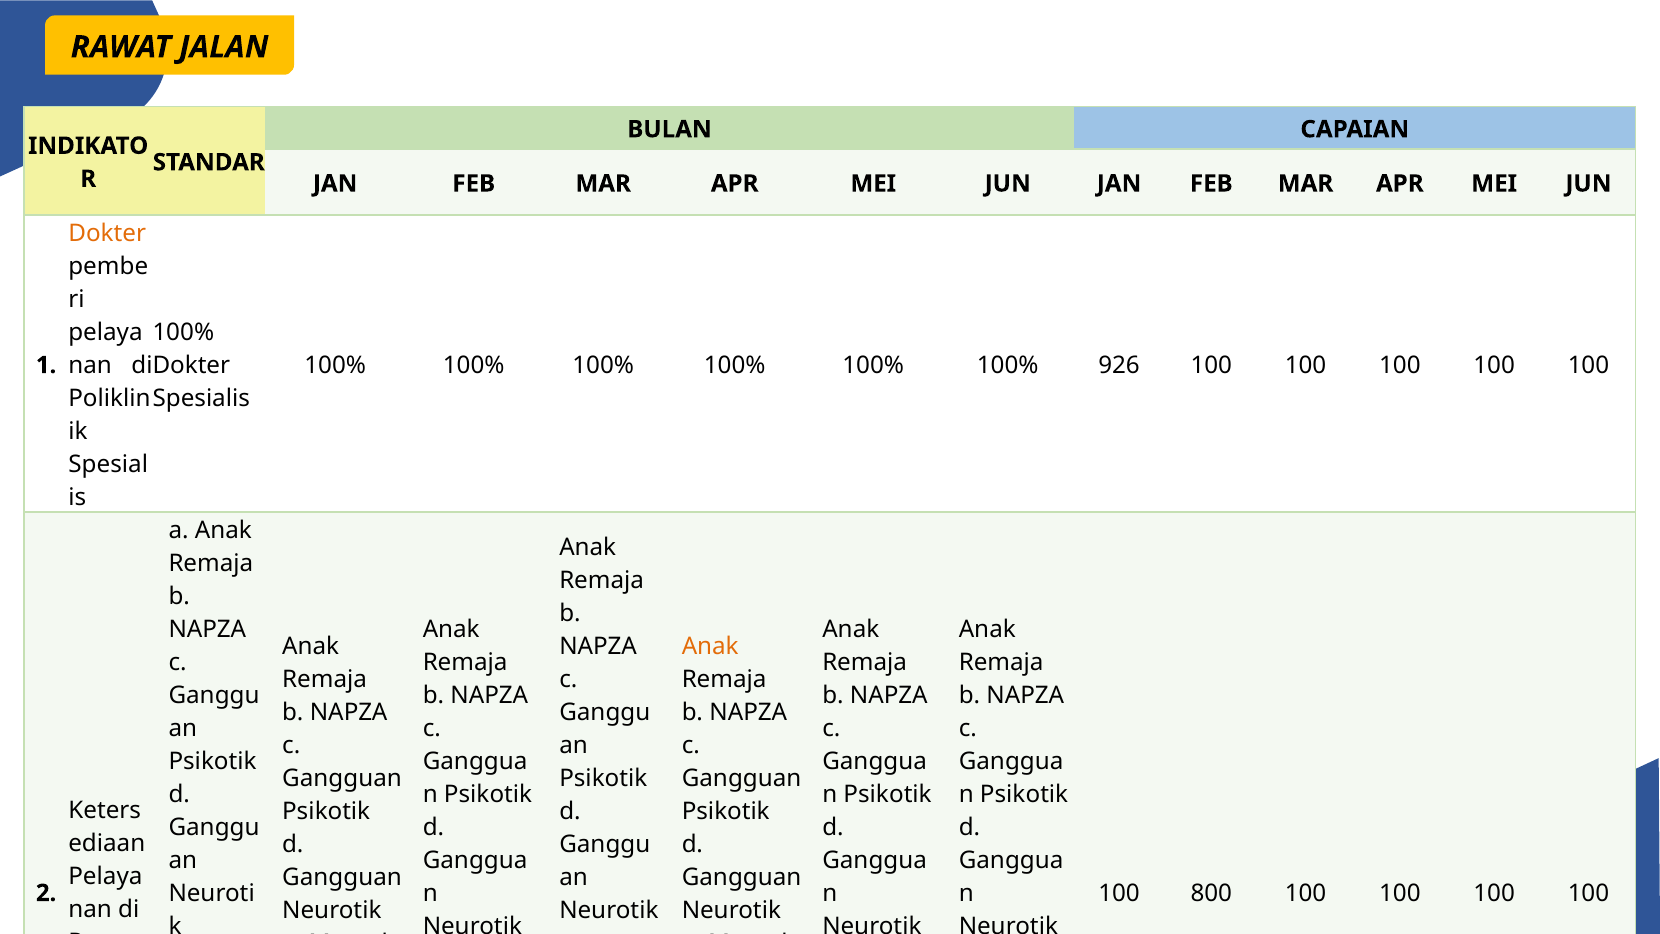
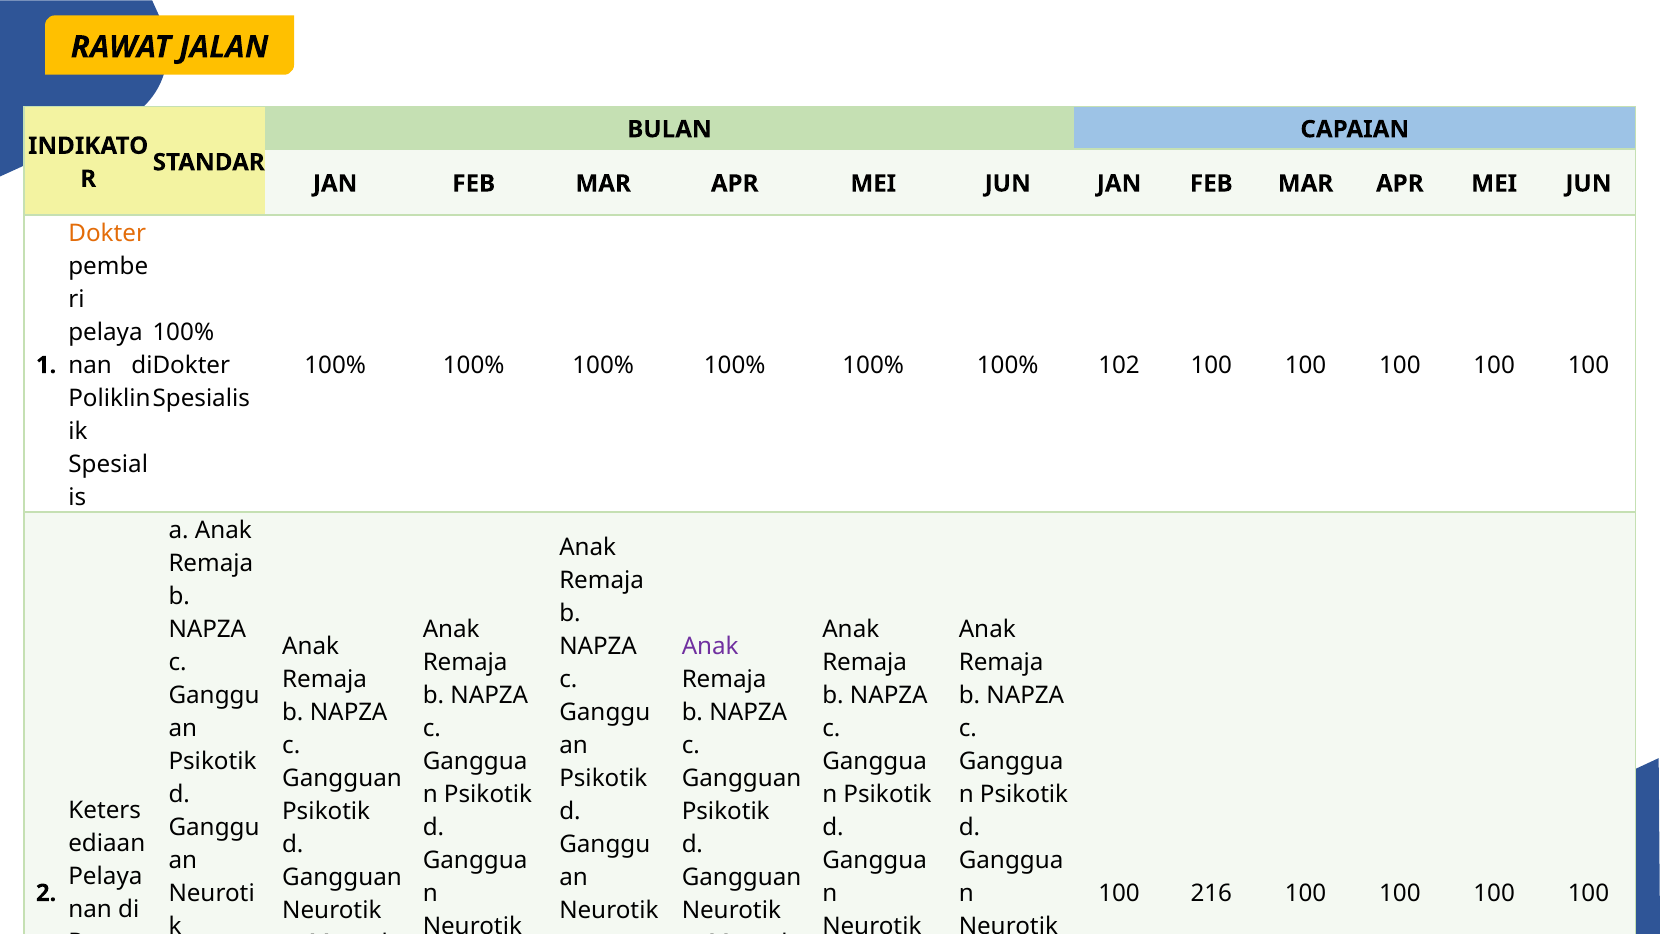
926: 926 -> 102 (1119, 366)
Anak colour: orange -> purple (710, 646)
800: 800 -> 216 (1211, 893)
